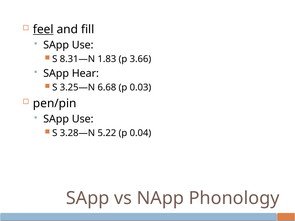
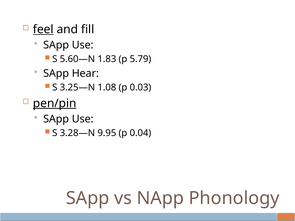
8.31—N: 8.31—N -> 5.60—N (77, 59)
3.66: 3.66 -> 5.79 (140, 59)
6.68: 6.68 -> 1.08 (107, 88)
pen/pin underline: none -> present (55, 103)
5.22: 5.22 -> 9.95 (107, 133)
